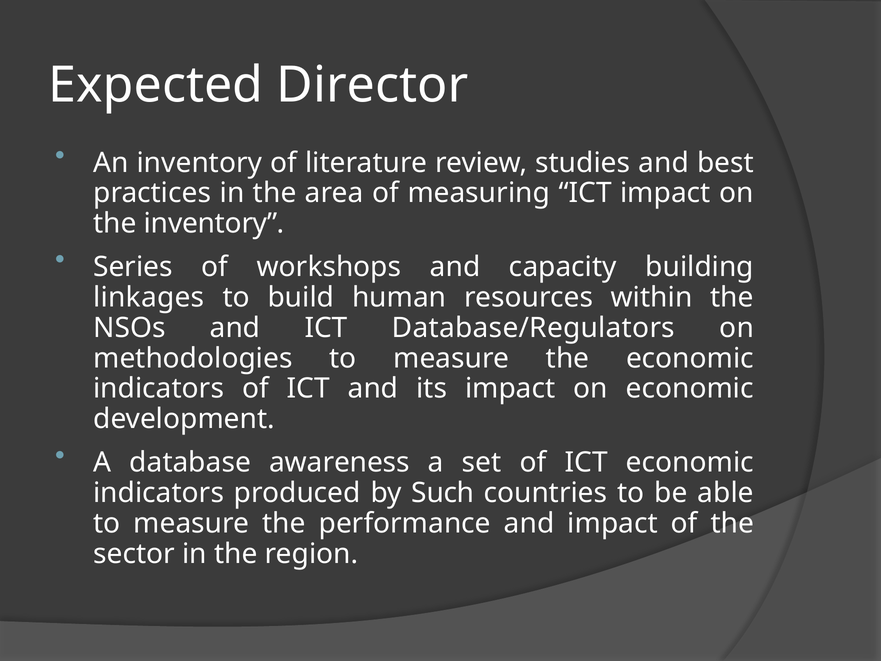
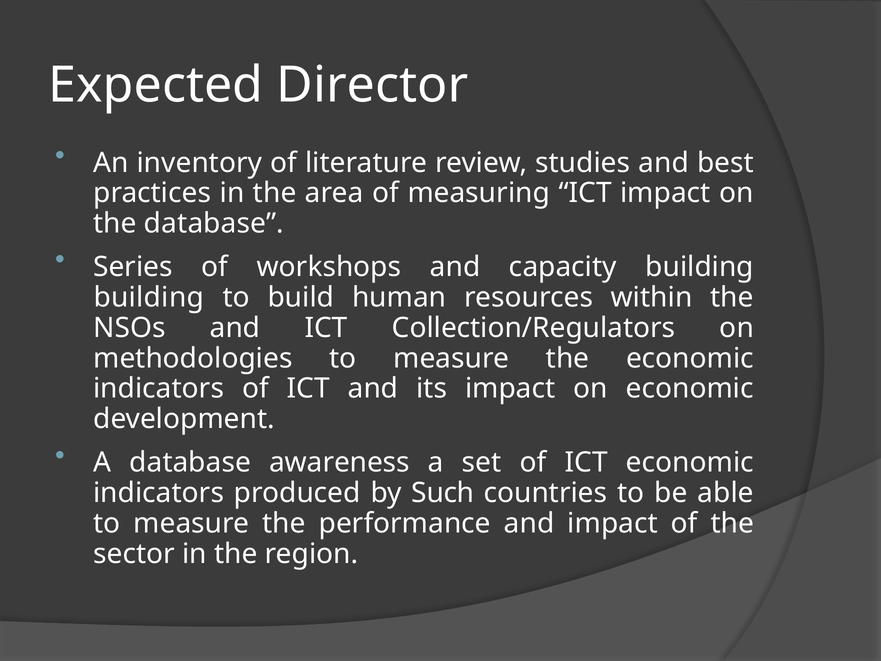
the inventory: inventory -> database (214, 223)
linkages: linkages -> building (149, 297)
Database/Regulators: Database/Regulators -> Collection/Regulators (534, 328)
